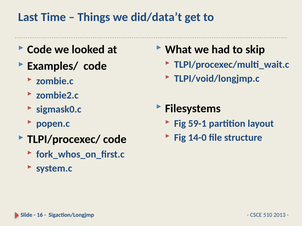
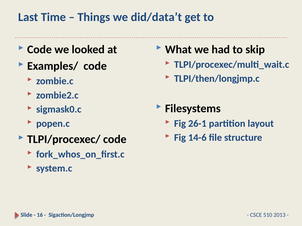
TLPI/void/longjmp.c: TLPI/void/longjmp.c -> TLPI/then/longjmp.c (217, 79)
59-1: 59-1 -> 26-1 (197, 124)
14-0: 14-0 -> 14-6 (197, 138)
